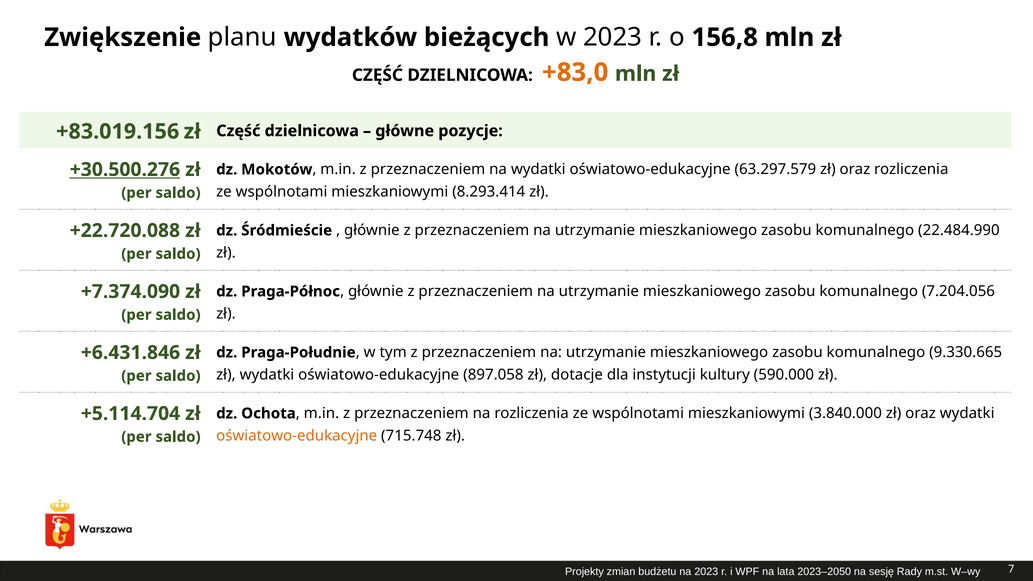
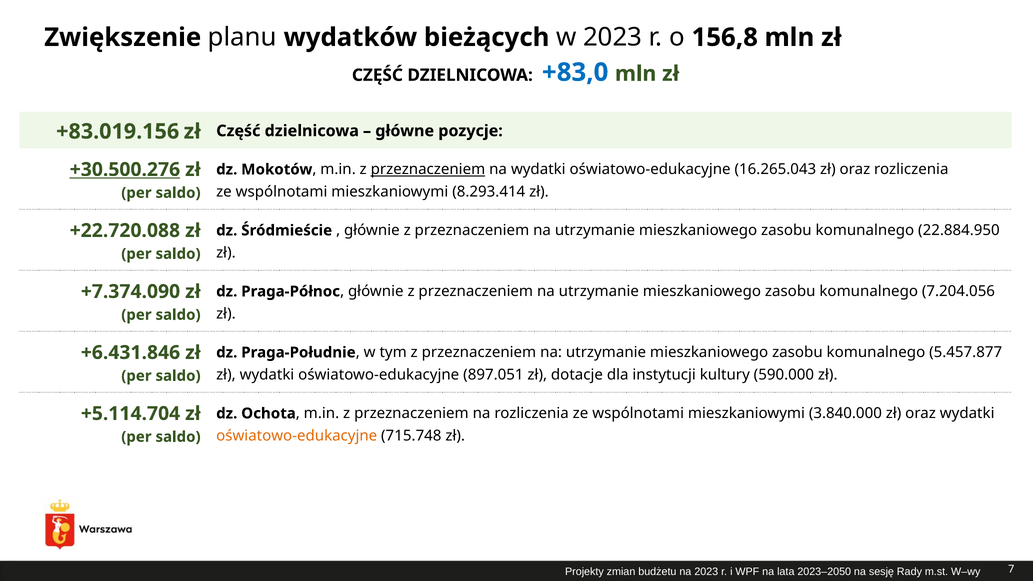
+83,0 colour: orange -> blue (575, 72)
przeznaczeniem underline: none -> present (428, 169)
63.297.579: 63.297.579 -> 16.265.043 (775, 169)
22.484.990: 22.484.990 -> 22.884.950 (959, 230)
9.330.665: 9.330.665 -> 5.457.877 (966, 352)
897.058: 897.058 -> 897.051 (493, 375)
